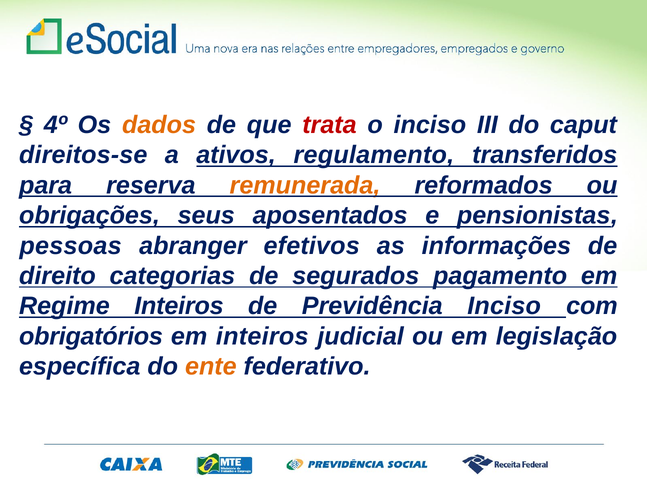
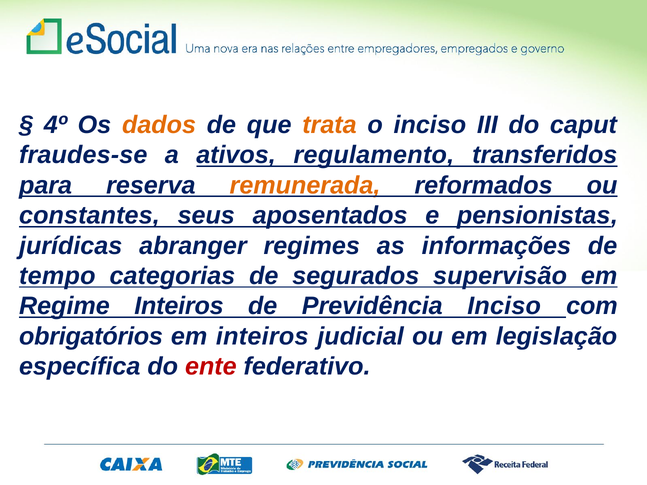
trata colour: red -> orange (329, 125)
direitos-se: direitos-se -> fraudes-se (83, 155)
obrigações: obrigações -> constantes (89, 216)
pessoas: pessoas -> jurídicas (71, 246)
efetivos: efetivos -> regimes (312, 246)
direito: direito -> tempo (57, 276)
pagamento: pagamento -> supervisão (500, 276)
ente colour: orange -> red (211, 367)
